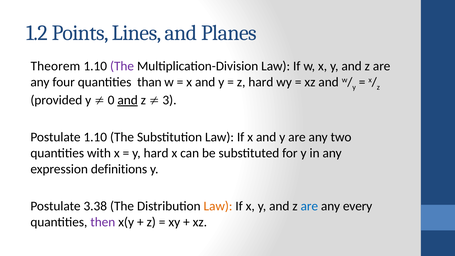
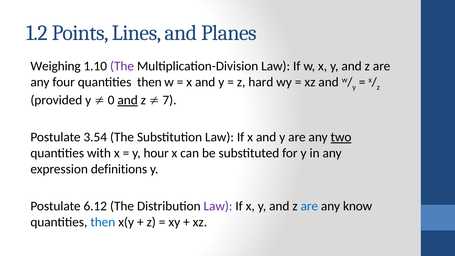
Theorem: Theorem -> Weighing (56, 66)
four quantities than: than -> then (149, 82)
3: 3 -> 7 (169, 100)
Postulate 1.10: 1.10 -> 3.54 (95, 137)
two underline: none -> present (341, 137)
y hard: hard -> hour (156, 153)
3.38: 3.38 -> 6.12 (95, 206)
Law colour: orange -> purple (218, 206)
every: every -> know (358, 206)
then colour: purple -> blue (103, 222)
